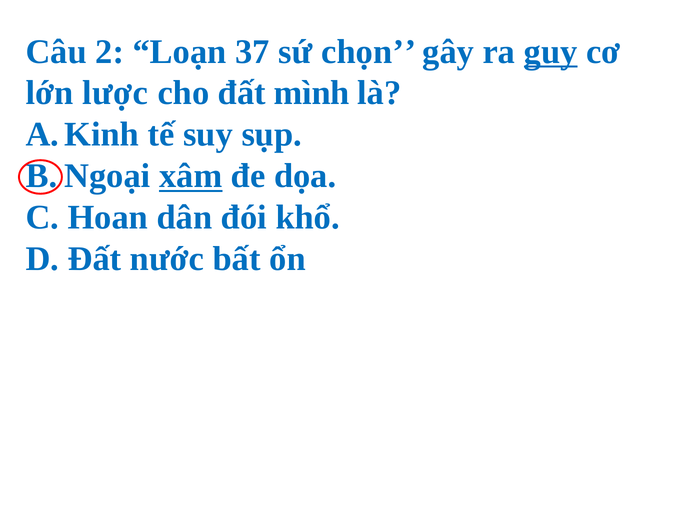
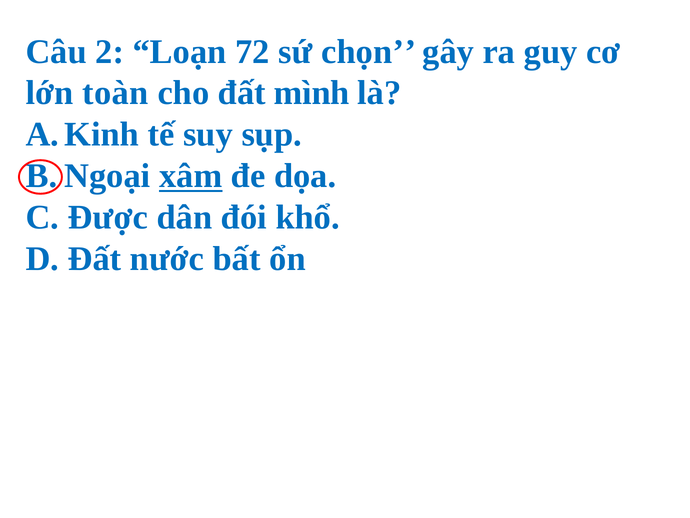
37: 37 -> 72 (252, 52)
guy underline: present -> none (551, 52)
lược: lược -> toàn (115, 93)
Hoan: Hoan -> Được (108, 217)
